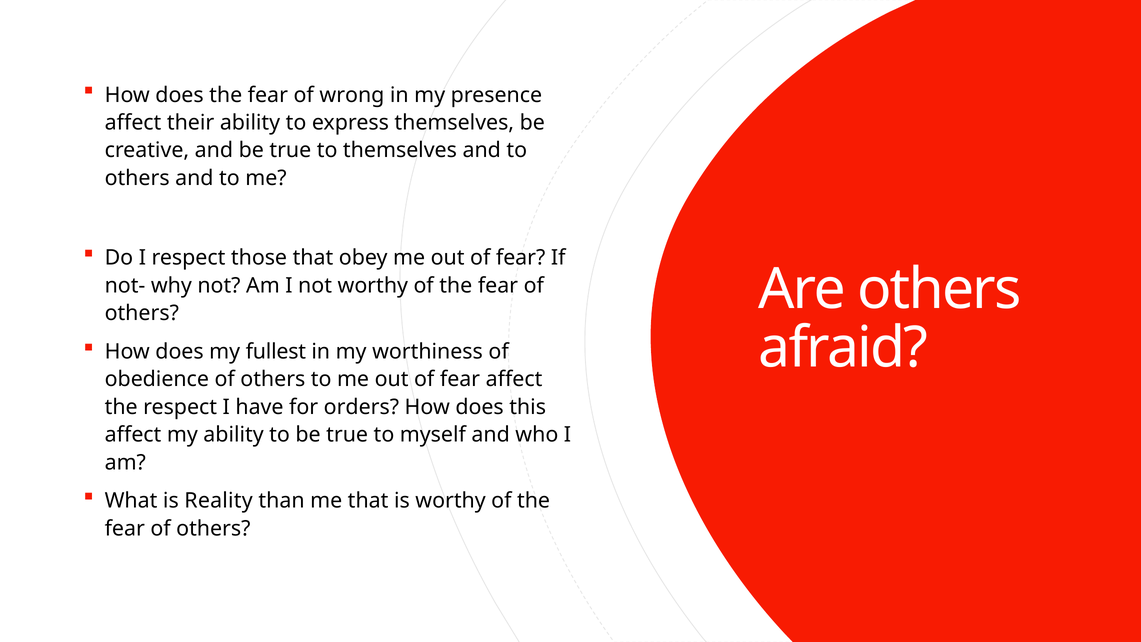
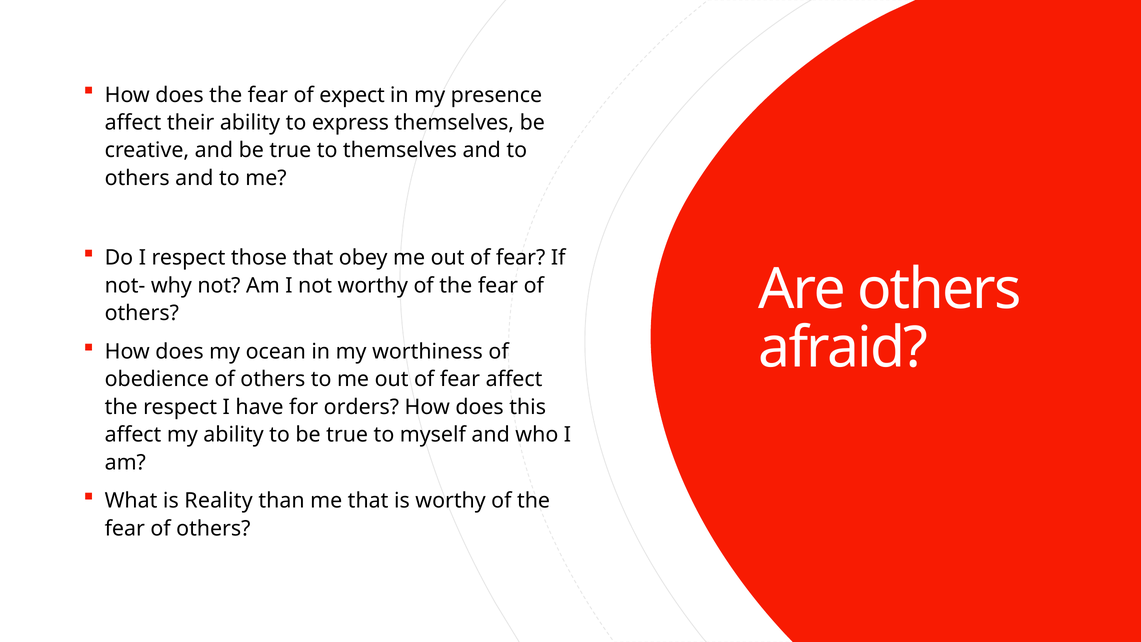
wrong: wrong -> expect (352, 95)
fullest: fullest -> ocean (276, 352)
